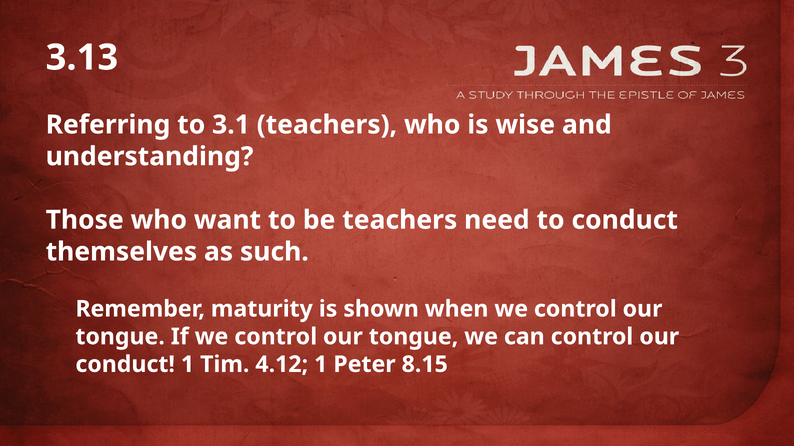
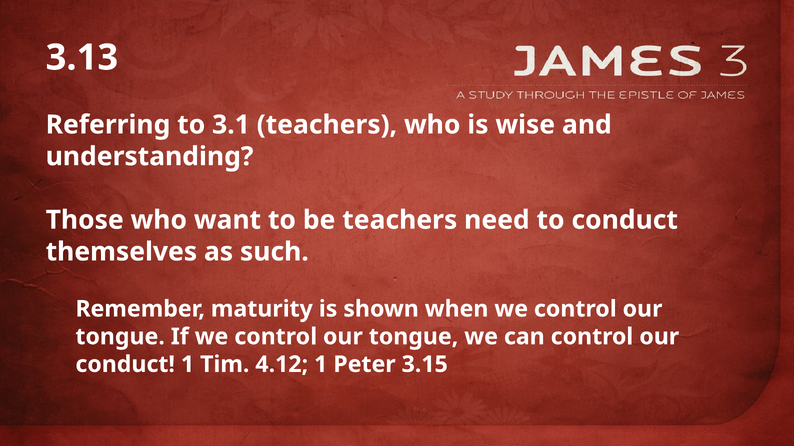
8.15: 8.15 -> 3.15 (425, 365)
